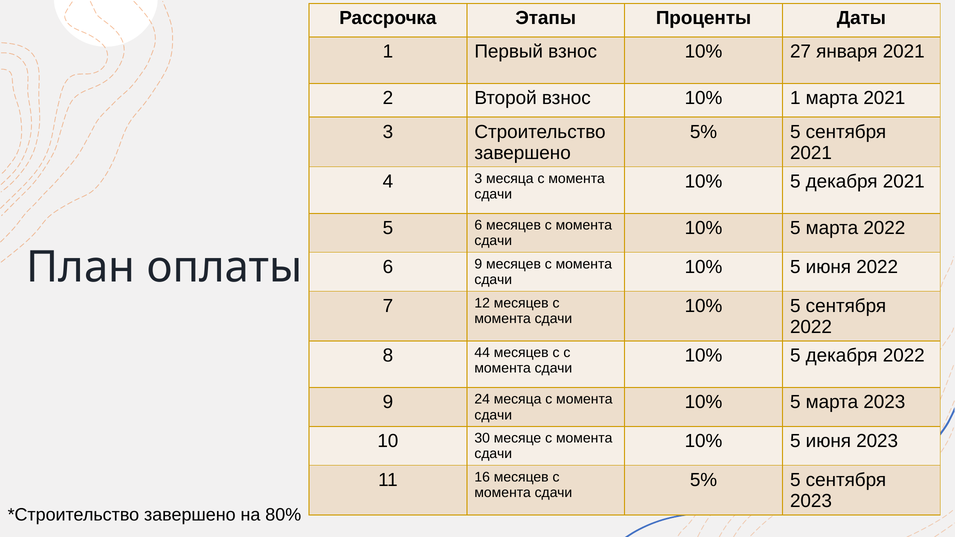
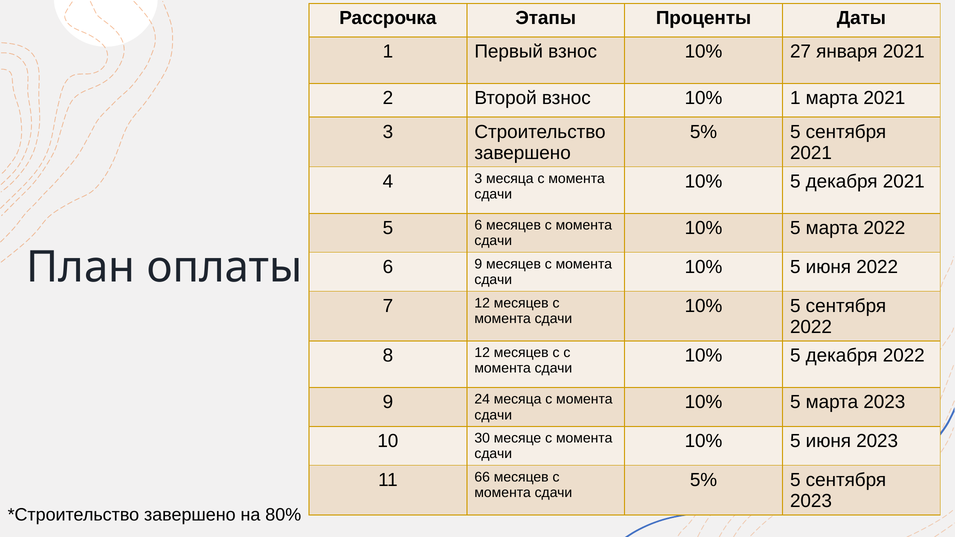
8 44: 44 -> 12 (482, 353)
16: 16 -> 66 (482, 477)
